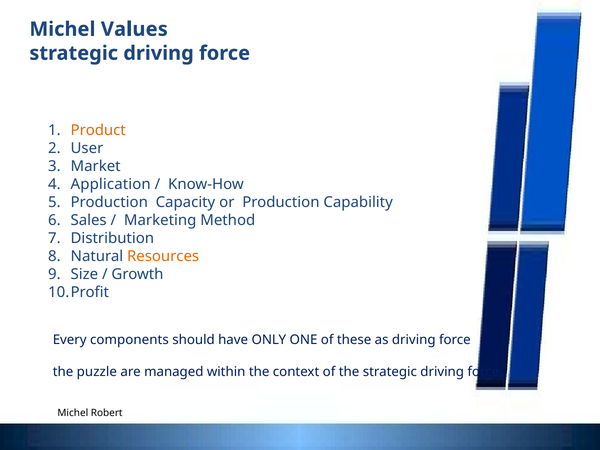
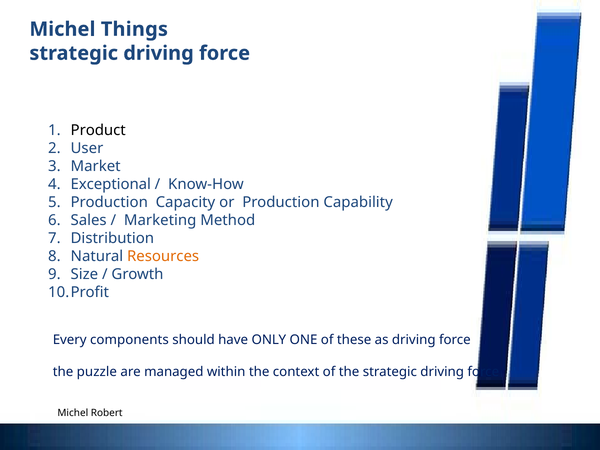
Values: Values -> Things (134, 29)
Product colour: orange -> black (98, 130)
Application: Application -> Exceptional (111, 184)
